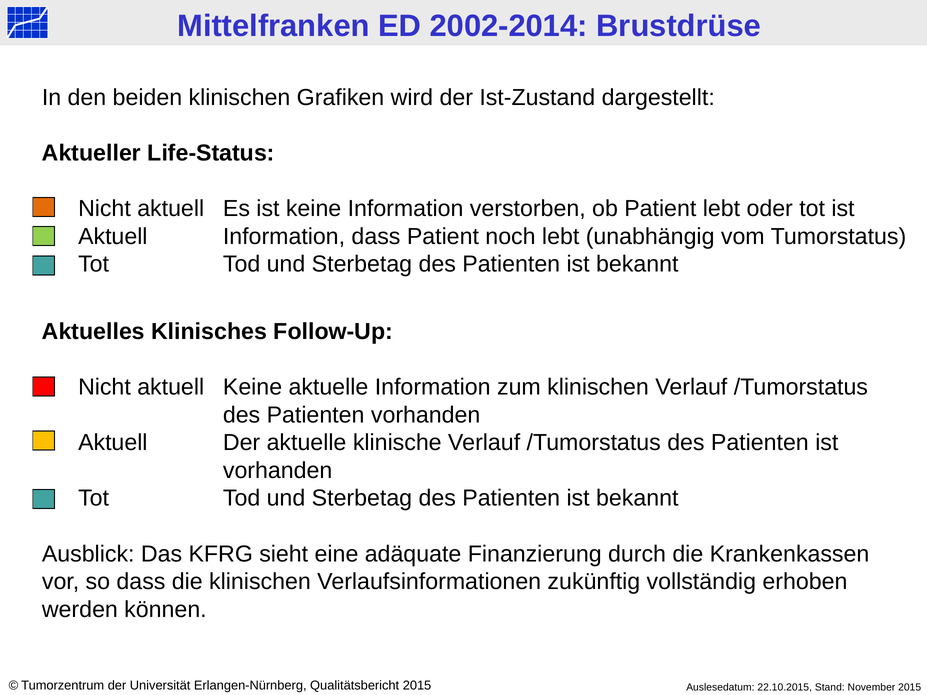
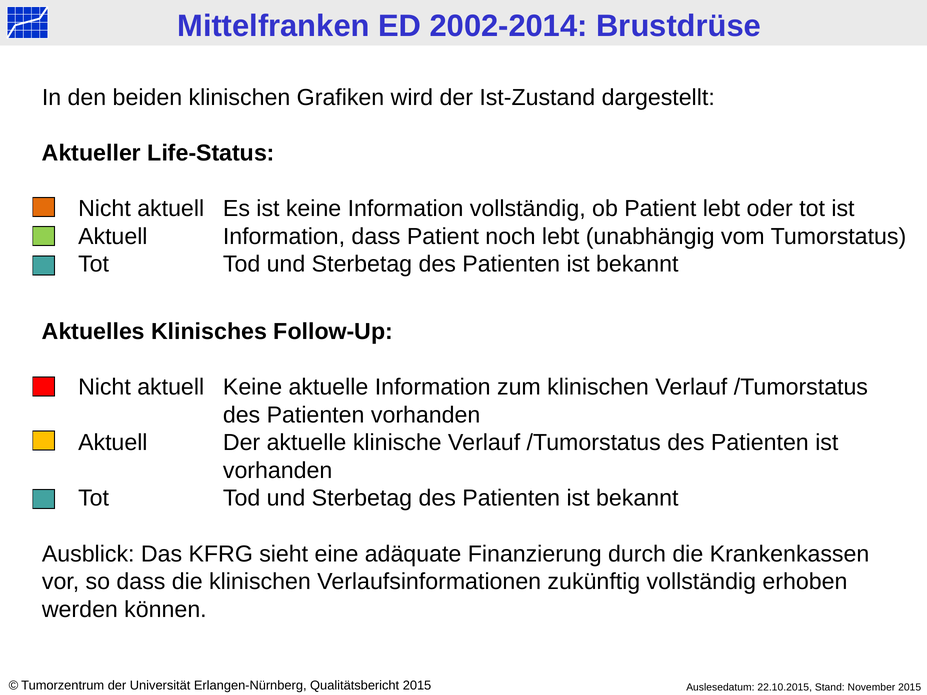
Information verstorben: verstorben -> vollständig (528, 209)
